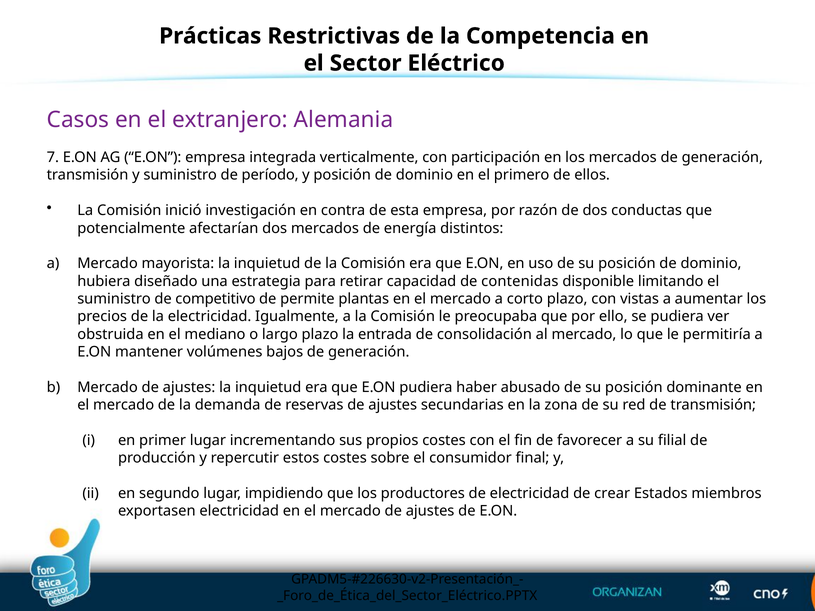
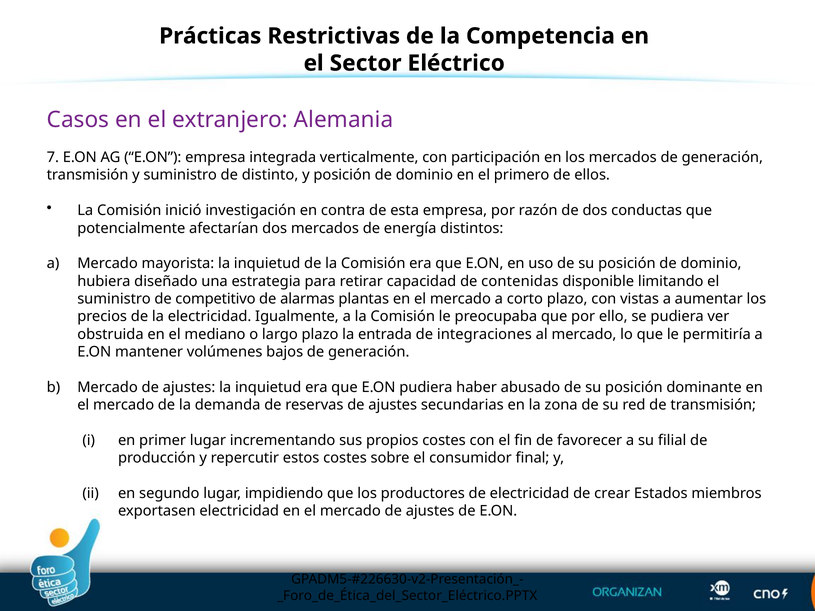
período: período -> distinto (270, 175)
permite: permite -> alarmas (307, 299)
consolidación: consolidación -> integraciones (484, 334)
